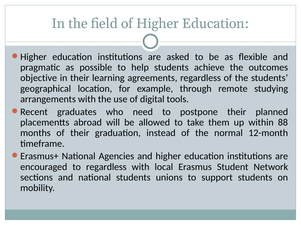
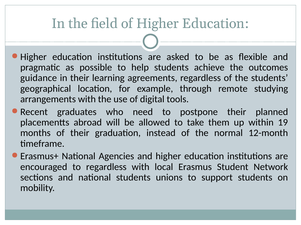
objective: objective -> guidance (39, 78)
88: 88 -> 19 (283, 123)
